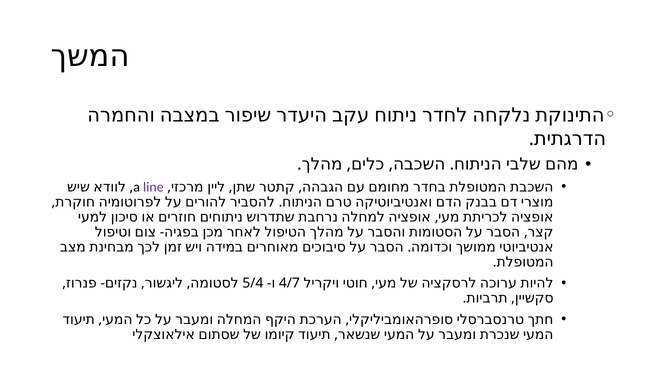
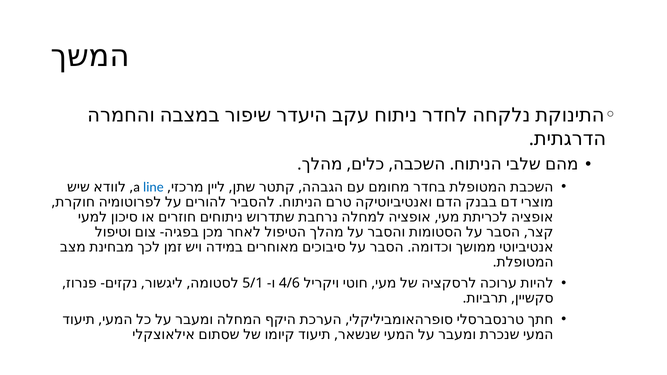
line colour: purple -> blue (153, 187)
5/4: 5/4 -> 5/1 (253, 283)
4/7: 4/7 -> 4/6 (289, 283)
